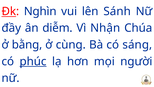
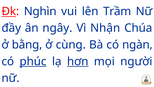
Sánh: Sánh -> Trầm (117, 11)
diễm: diễm -> ngây (57, 28)
sáng: sáng -> ngàn (137, 45)
hơn underline: none -> present (78, 61)
